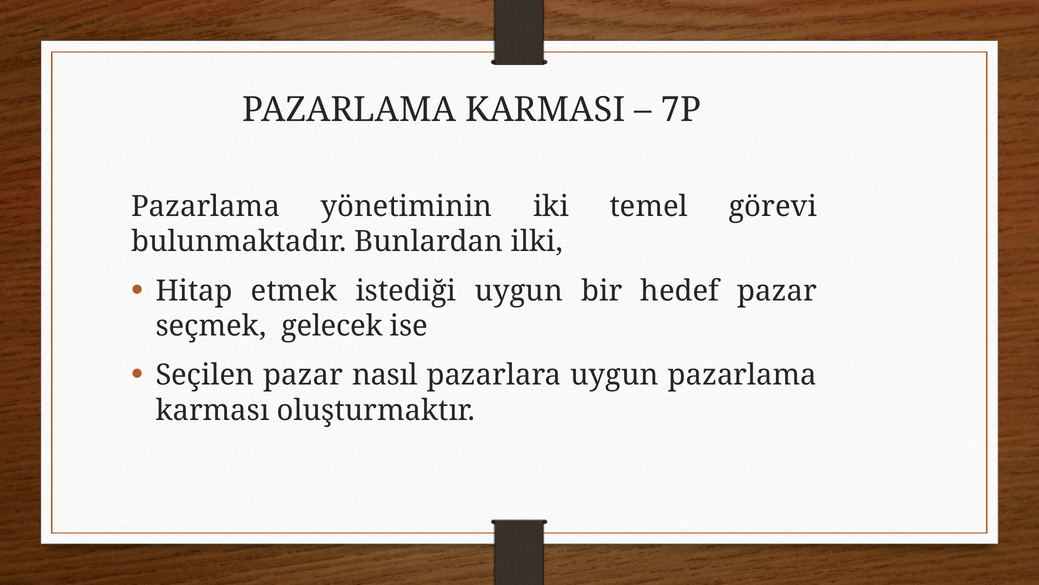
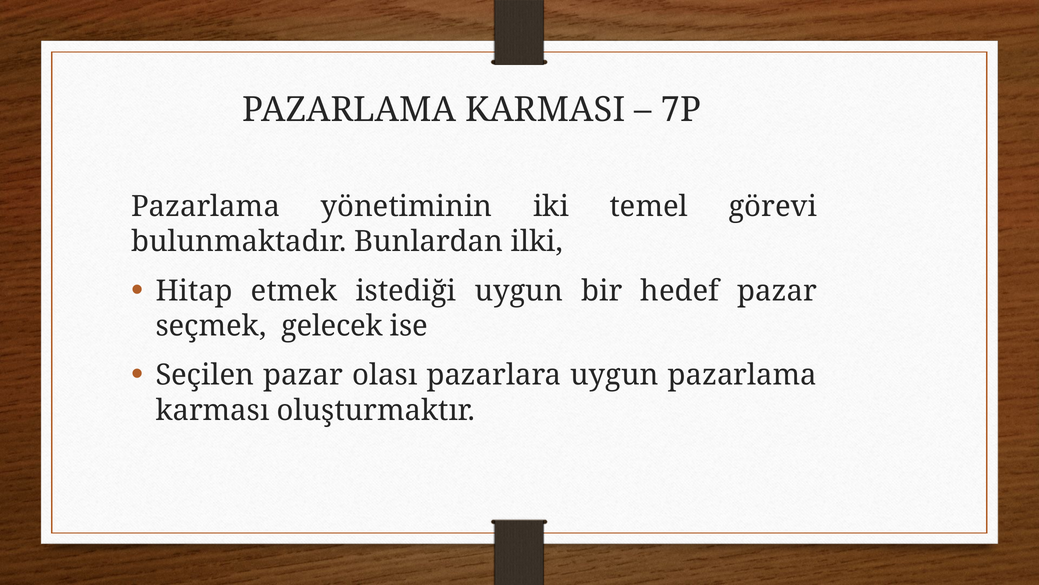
nasıl: nasıl -> olası (385, 375)
